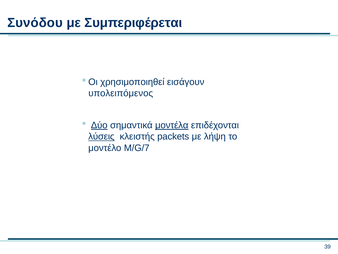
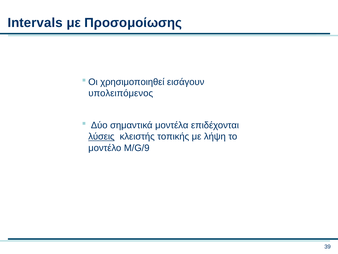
Συνόδου: Συνόδου -> Intervals (35, 23)
Συμπεριφέρεται: Συμπεριφέρεται -> Προσομοίωσης (133, 23)
Δύο underline: present -> none (99, 125)
μοντέλα underline: present -> none (172, 125)
packets: packets -> τοπικής (173, 136)
M/G/7: M/G/7 -> M/G/9 (137, 148)
